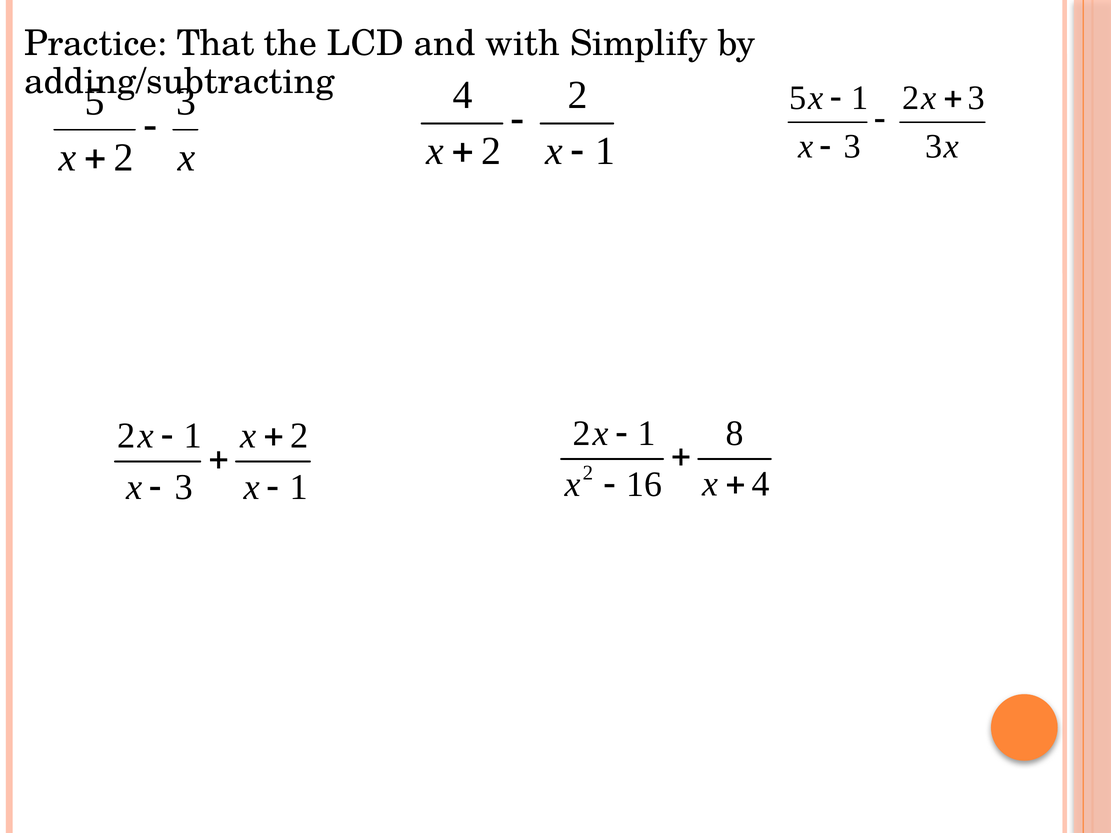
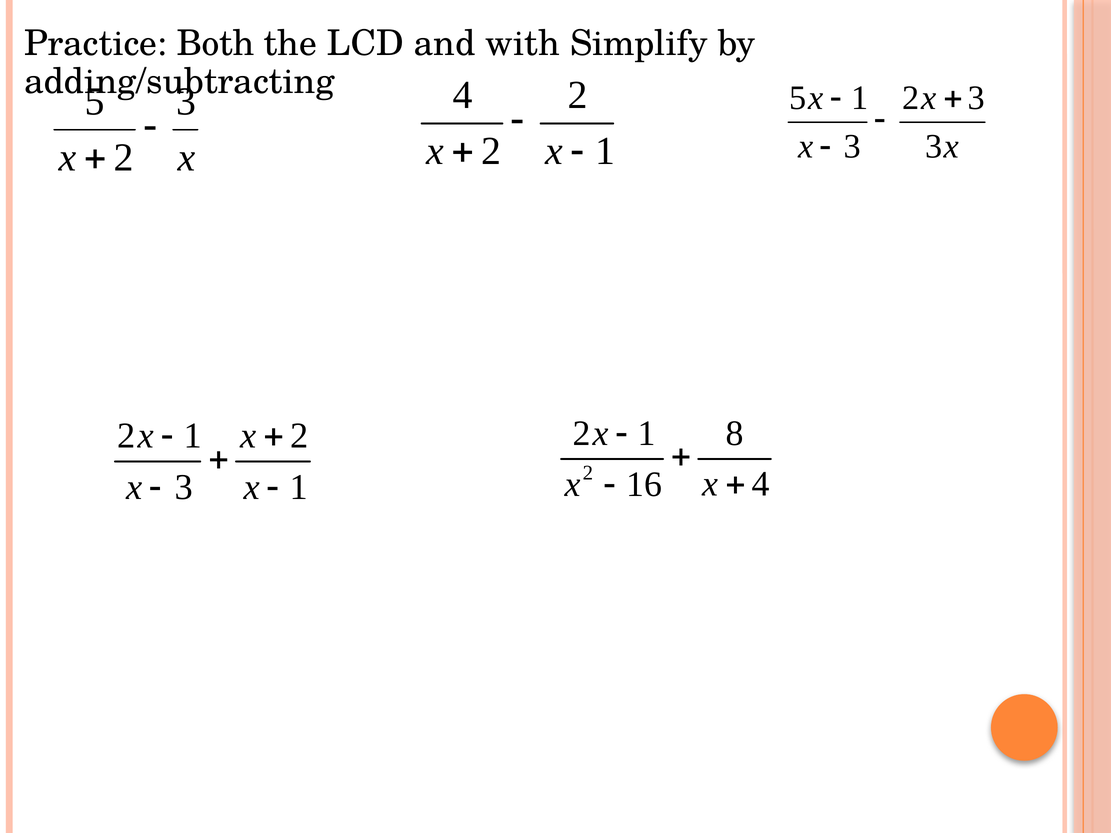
That: That -> Both (216, 43)
